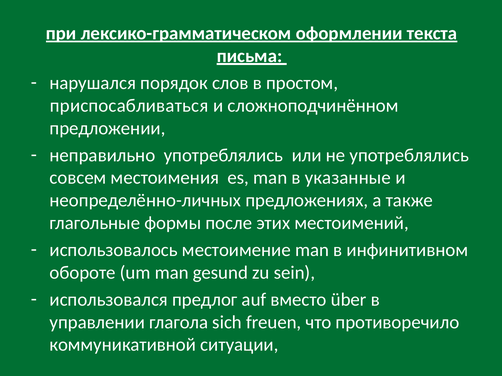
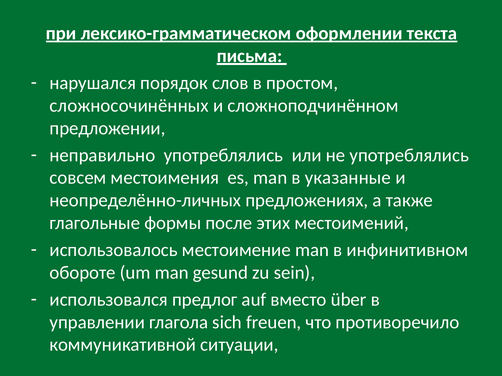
приспосабливаться: приспосабливаться -> сложносочинённых (129, 106)
